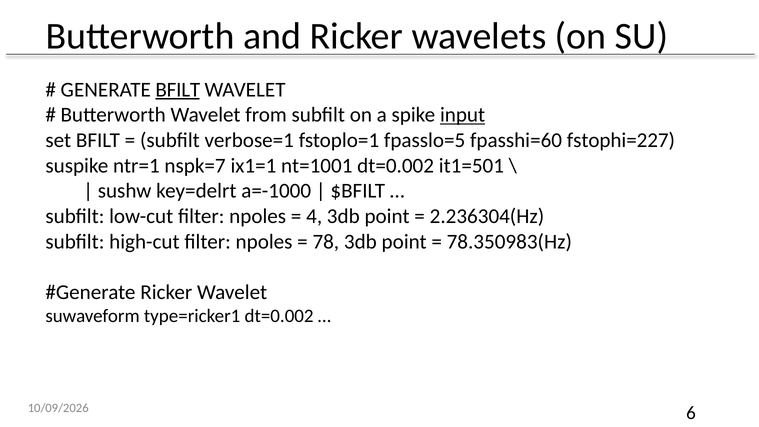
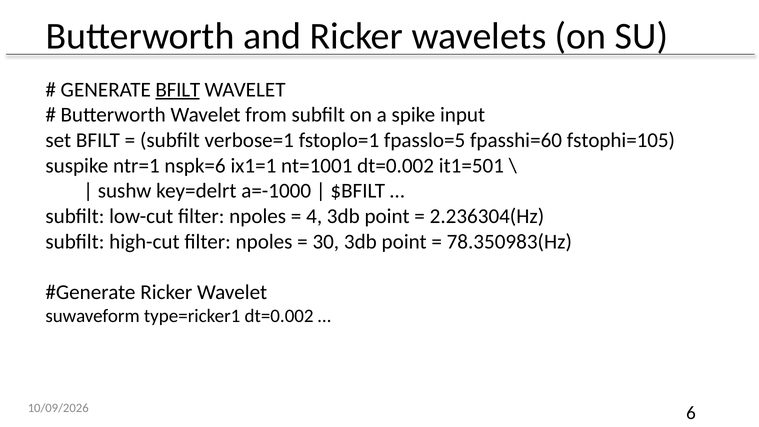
input underline: present -> none (463, 115)
fstophi=227: fstophi=227 -> fstophi=105 (621, 140)
nspk=7: nspk=7 -> nspk=6 (195, 166)
78: 78 -> 30 (326, 242)
